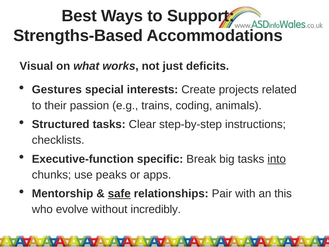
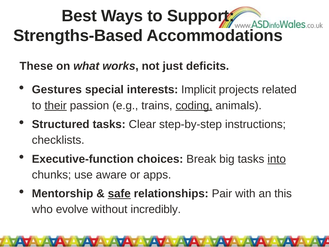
Visual: Visual -> These (36, 66)
Create: Create -> Implicit (199, 90)
their underline: none -> present (56, 105)
coding underline: none -> present (194, 105)
specific: specific -> choices (160, 159)
peaks: peaks -> aware (111, 175)
